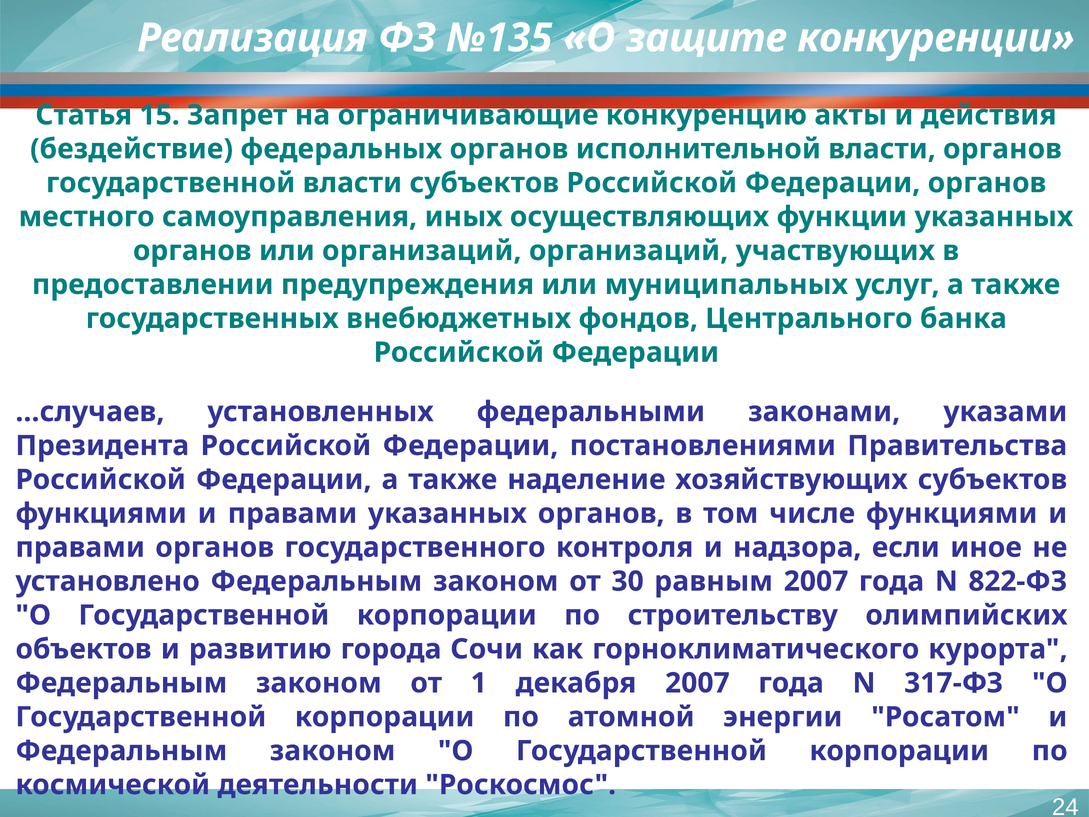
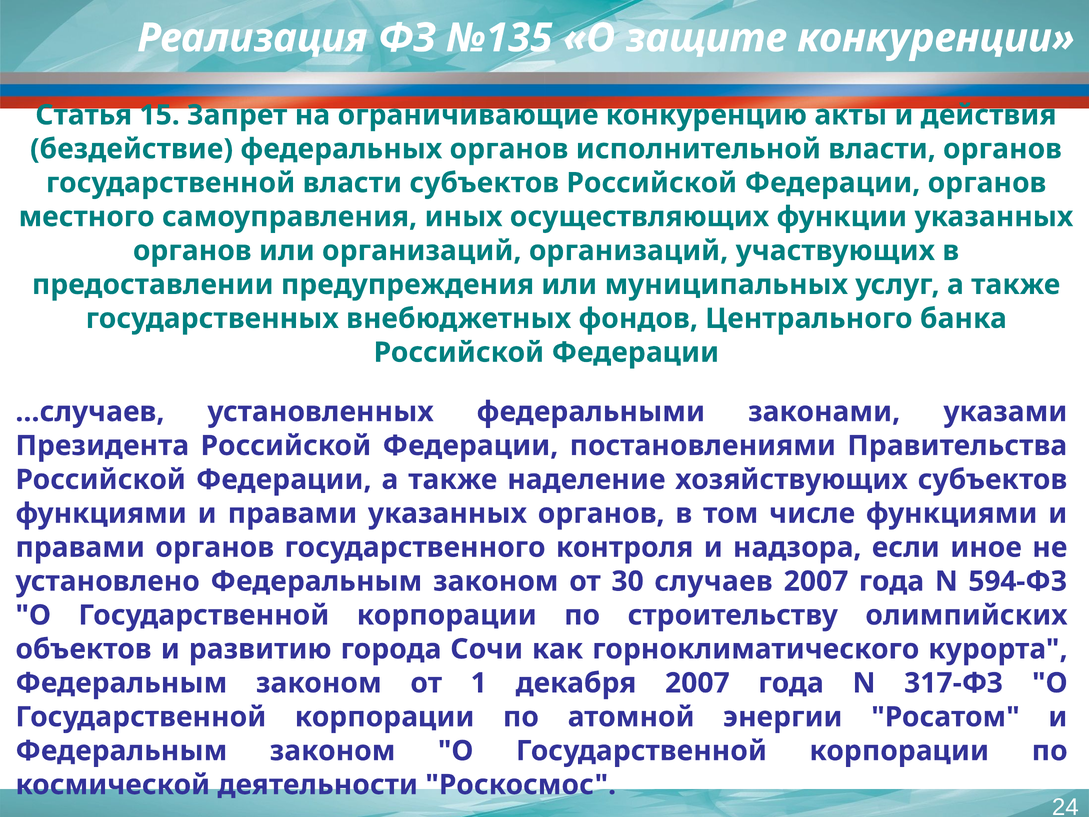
равным: равным -> случаев (714, 581)
822-ФЗ: 822-ФЗ -> 594-ФЗ (1018, 581)
